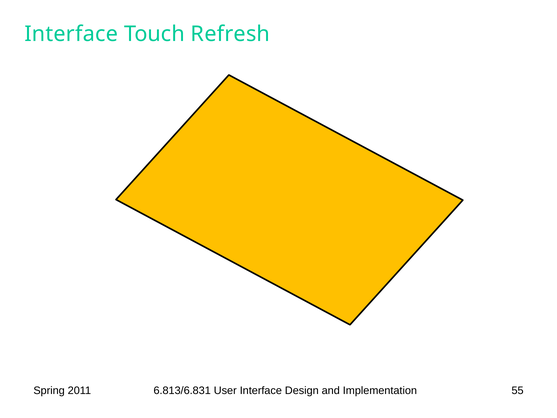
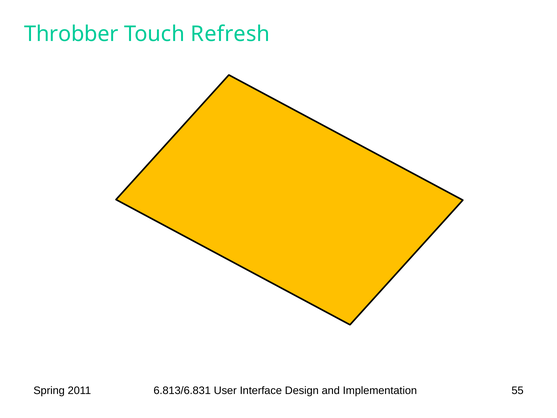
Interface: Interface -> Throbber (71, 34)
